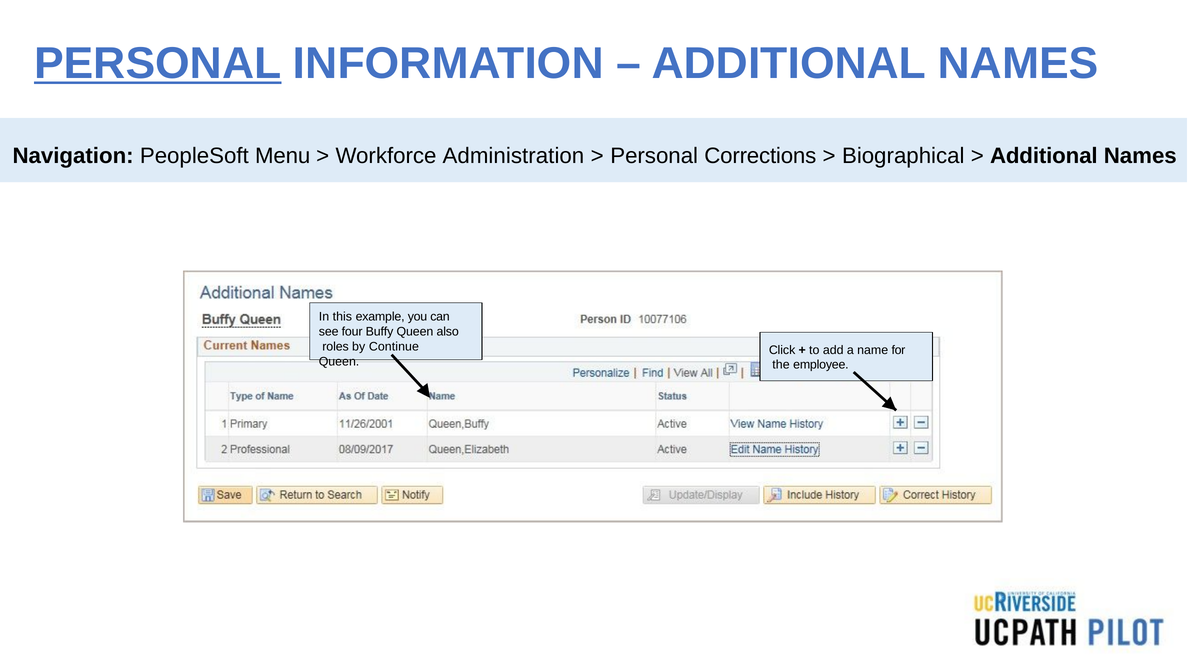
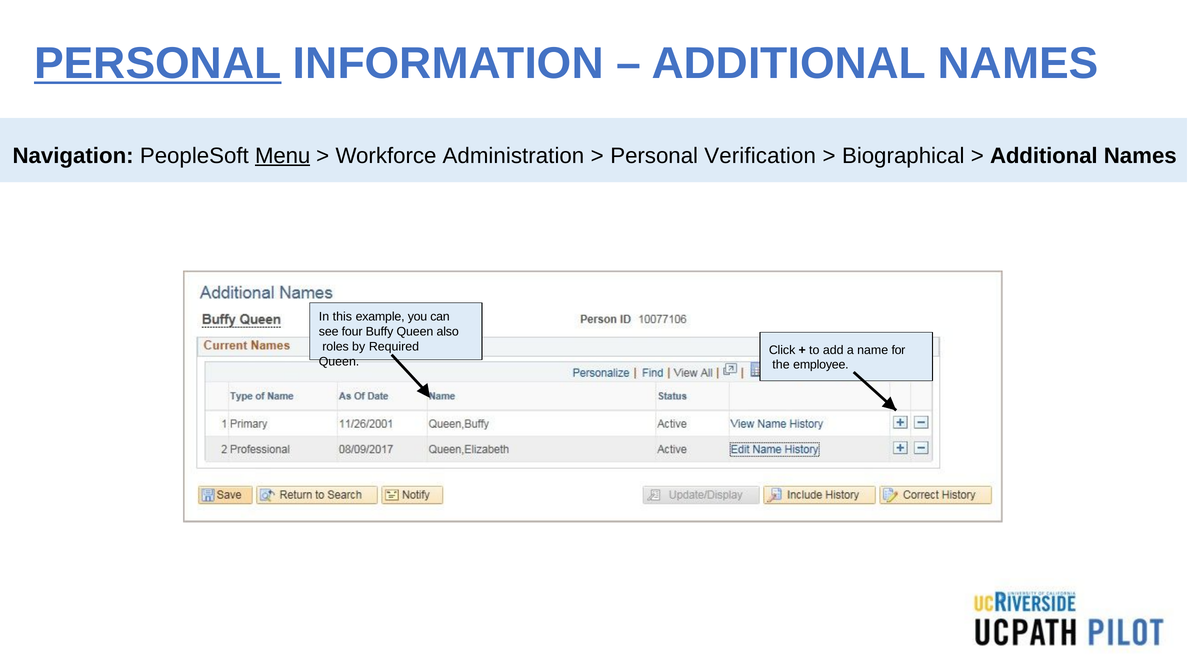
Menu underline: none -> present (283, 156)
Corrections: Corrections -> Verification (760, 156)
Continue: Continue -> Required (394, 347)
